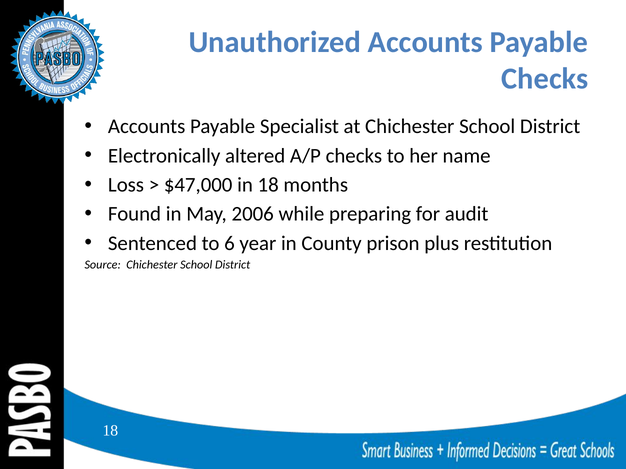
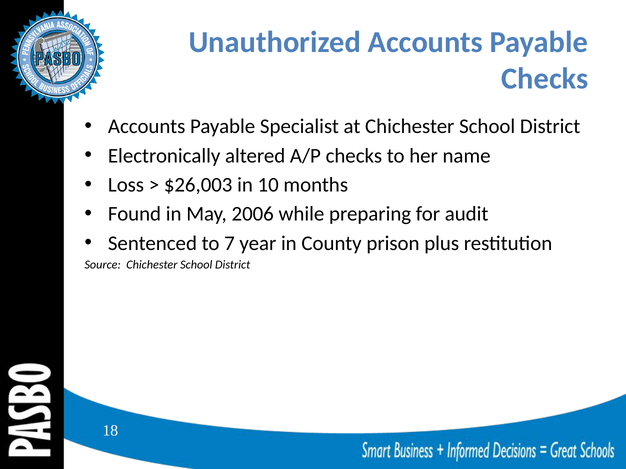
$47,000: $47,000 -> $26,003 (198, 185)
in 18: 18 -> 10 (268, 185)
6: 6 -> 7 (229, 243)
